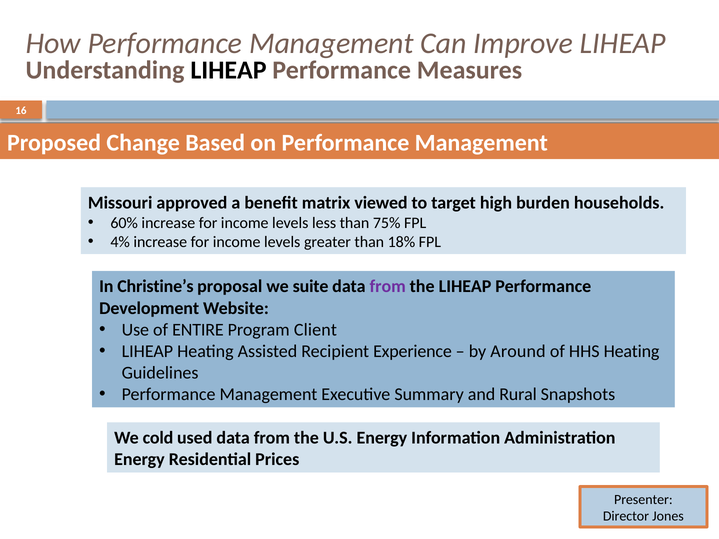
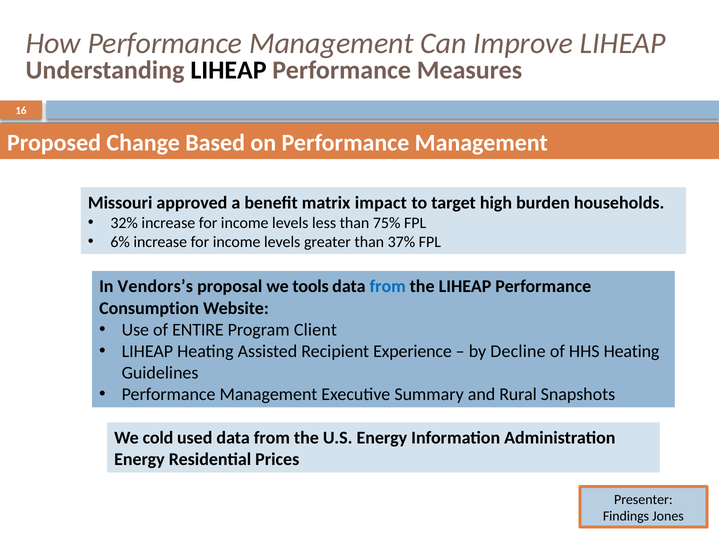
viewed: viewed -> impact (381, 203)
60%: 60% -> 32% (124, 223)
4%: 4% -> 6% (120, 242)
18%: 18% -> 37% (401, 242)
Christine’s: Christine’s -> Vendors’s (155, 287)
suite: suite -> tools (311, 287)
from colour: purple -> blue (388, 287)
Development: Development -> Consumption (149, 308)
Around: Around -> Decline (518, 351)
Director: Director -> Findings (626, 516)
